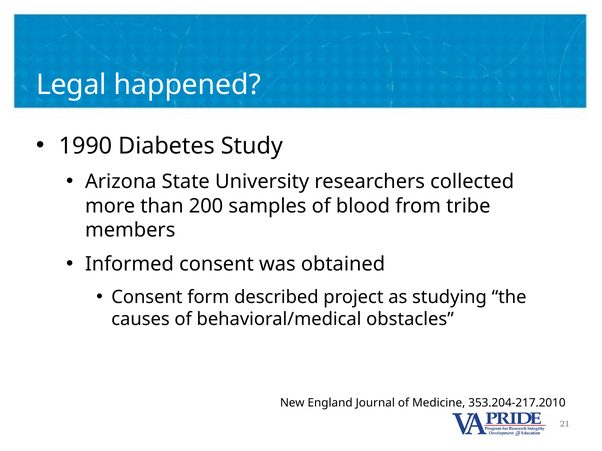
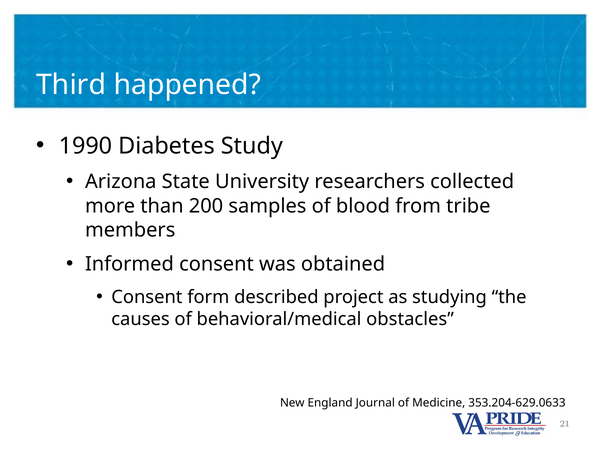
Legal: Legal -> Third (71, 85)
353.204-217.2010: 353.204-217.2010 -> 353.204-629.0633 (517, 403)
